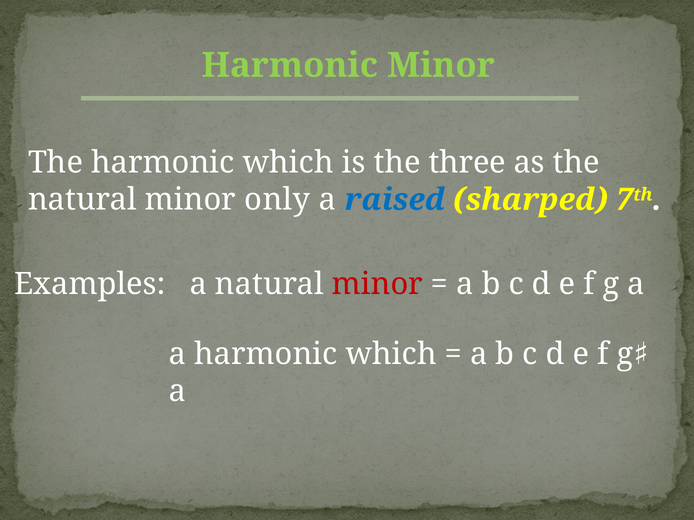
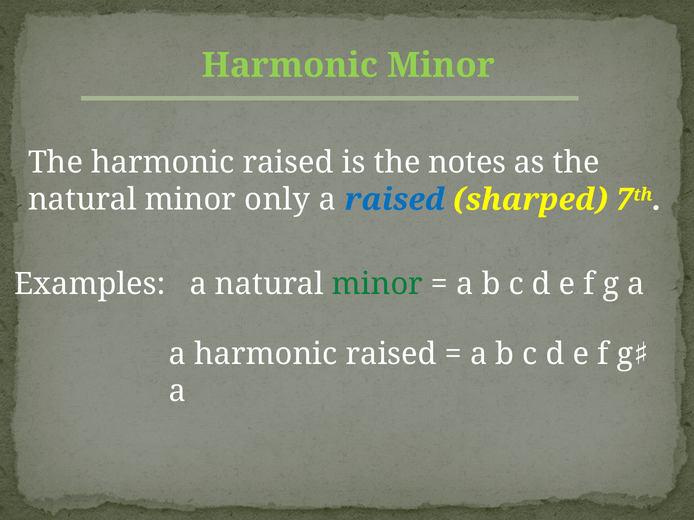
The harmonic which: which -> raised (288, 163)
three: three -> notes (467, 163)
minor colour: red -> green (377, 284)
a harmonic which: which -> raised (391, 355)
